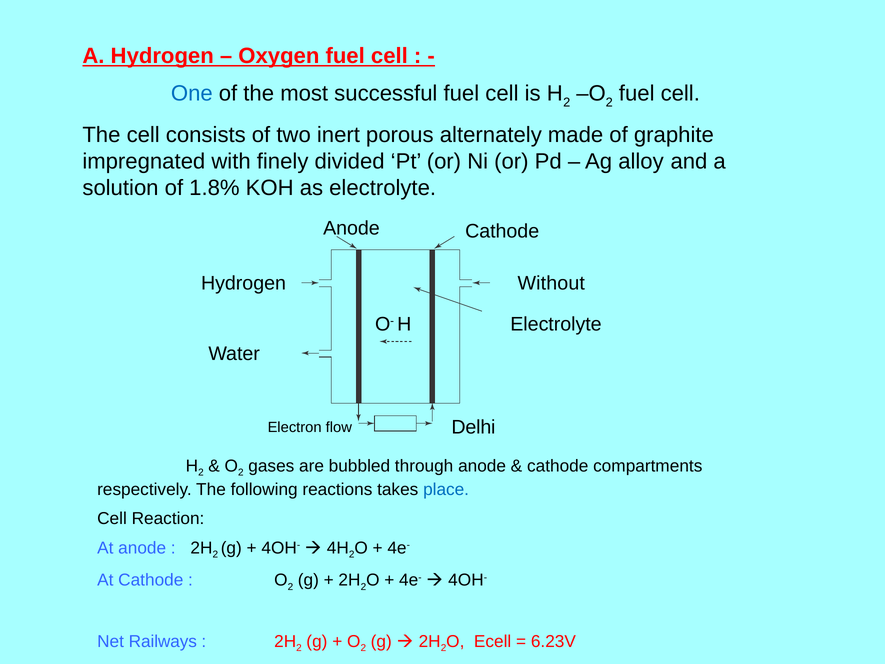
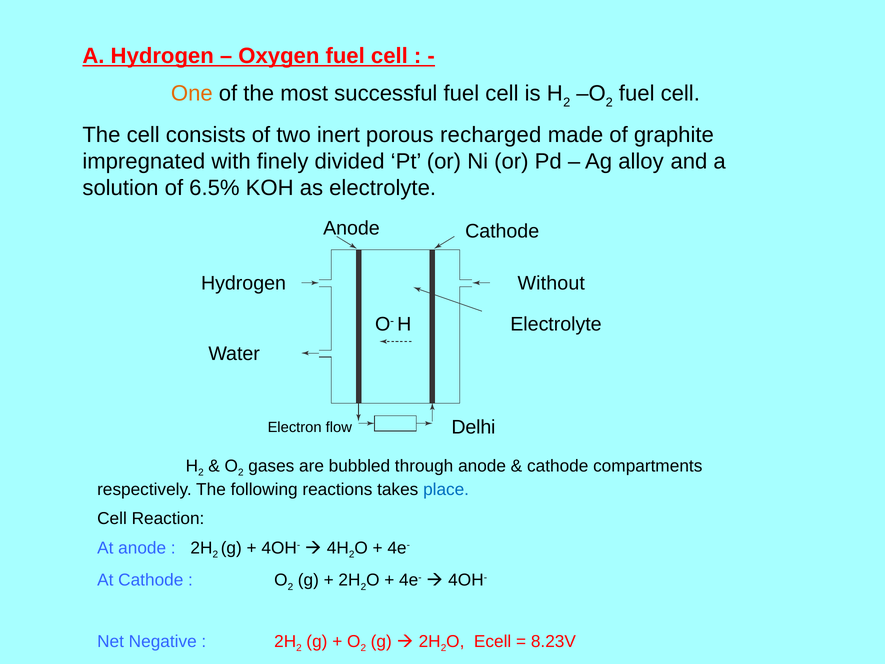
One colour: blue -> orange (192, 94)
alternately: alternately -> recharged (491, 135)
1.8%: 1.8% -> 6.5% (214, 188)
Railways: Railways -> Negative (163, 641)
6.23V: 6.23V -> 8.23V (553, 641)
